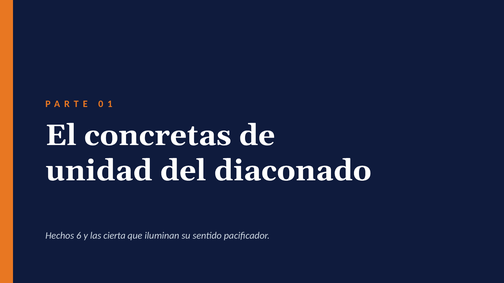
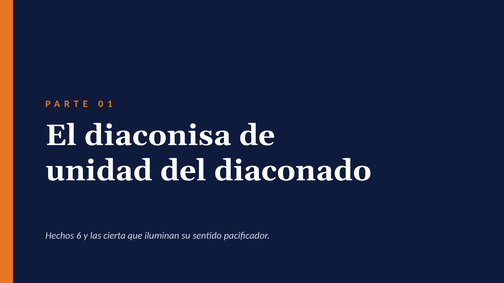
concretas: concretas -> diaconisa (158, 136)
